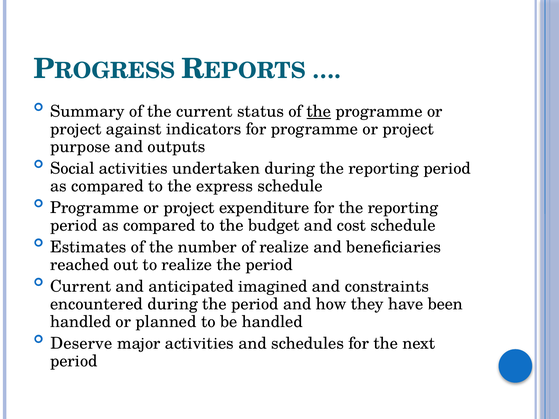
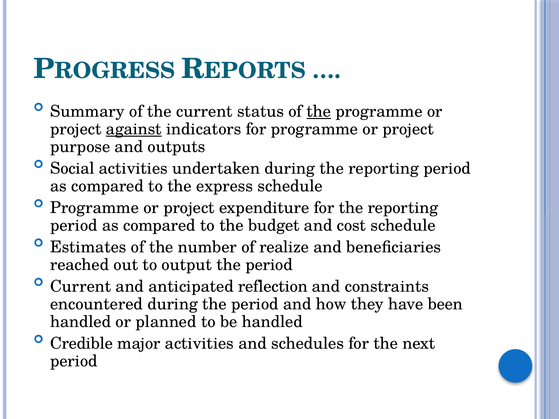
against underline: none -> present (134, 129)
to realize: realize -> output (187, 265)
imagined: imagined -> reflection (273, 287)
Deserve: Deserve -> Credible (82, 344)
